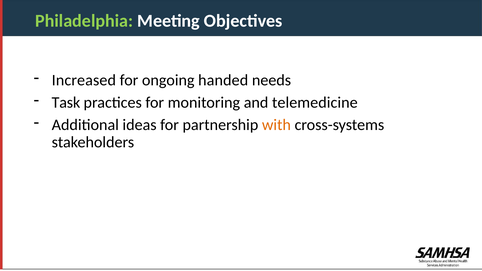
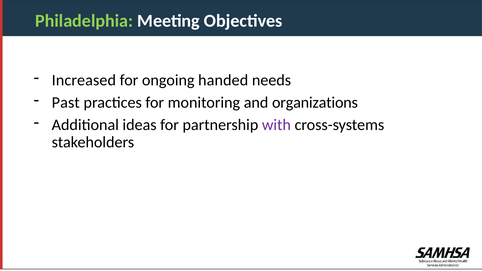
Task: Task -> Past (66, 102)
telemedicine: telemedicine -> organizations (315, 102)
with colour: orange -> purple (276, 125)
